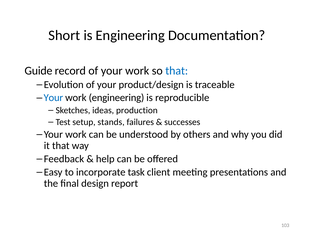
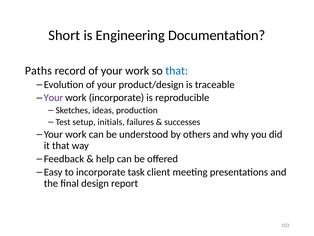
Guide: Guide -> Paths (38, 71)
Your colour: blue -> purple (53, 98)
work engineering: engineering -> incorporate (116, 98)
stands: stands -> initials (111, 122)
